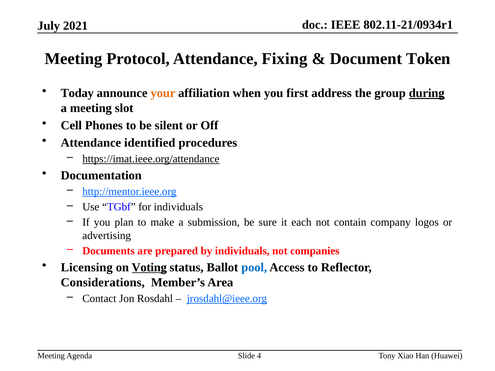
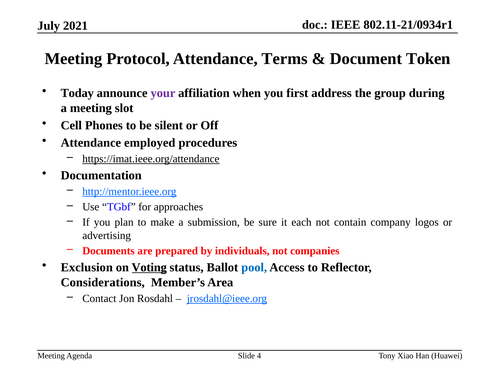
Fixing: Fixing -> Terms (285, 59)
your colour: orange -> purple (163, 93)
during underline: present -> none (427, 93)
identified: identified -> employed (150, 143)
for individuals: individuals -> approaches (178, 207)
Licensing: Licensing -> Exclusion (87, 268)
